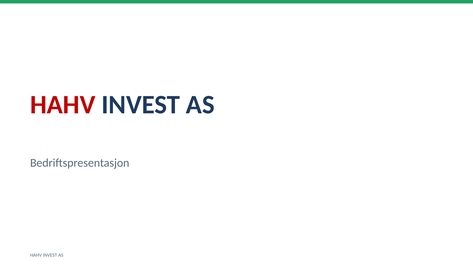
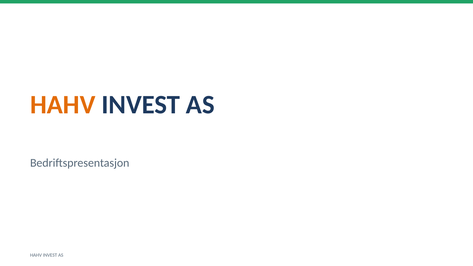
HAHV colour: red -> orange (63, 105)
